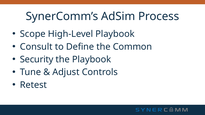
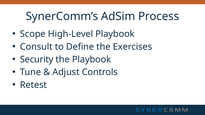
Common: Common -> Exercises (132, 47)
